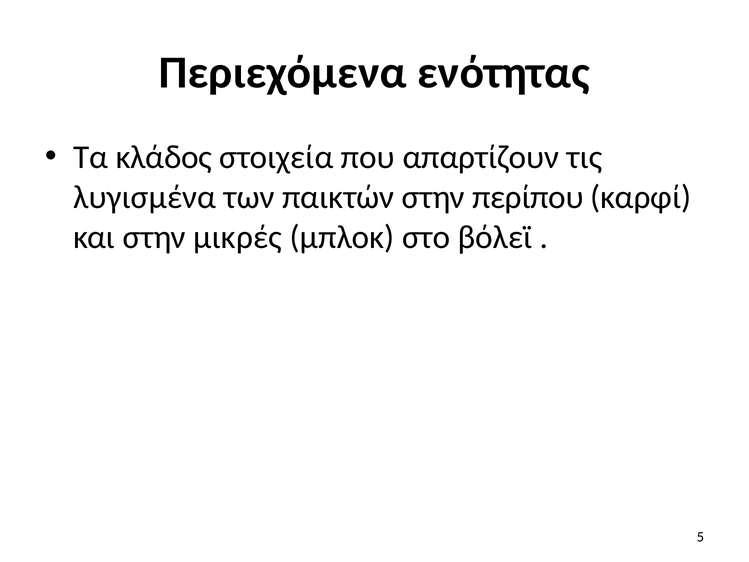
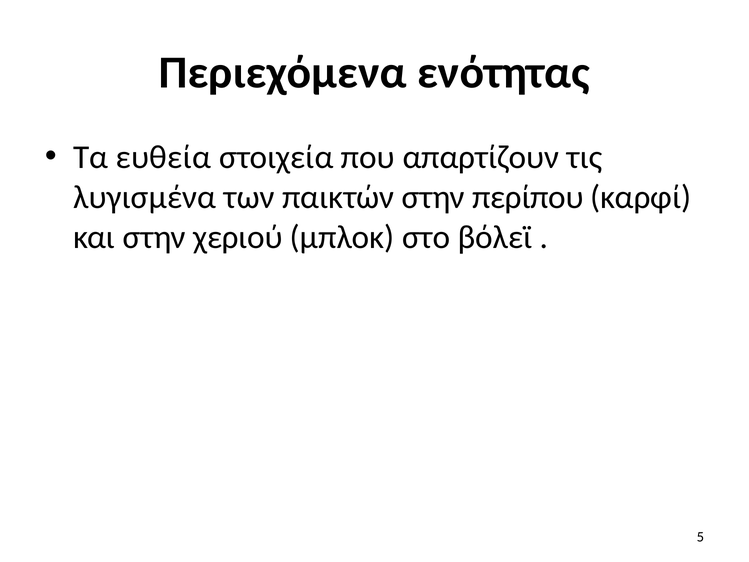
κλάδος: κλάδος -> ευθεία (163, 157)
μικρές: μικρές -> χεριού (238, 237)
